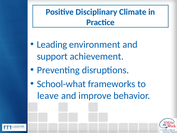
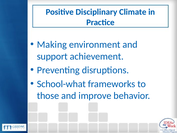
Leading: Leading -> Making (52, 44)
leave: leave -> those (48, 96)
